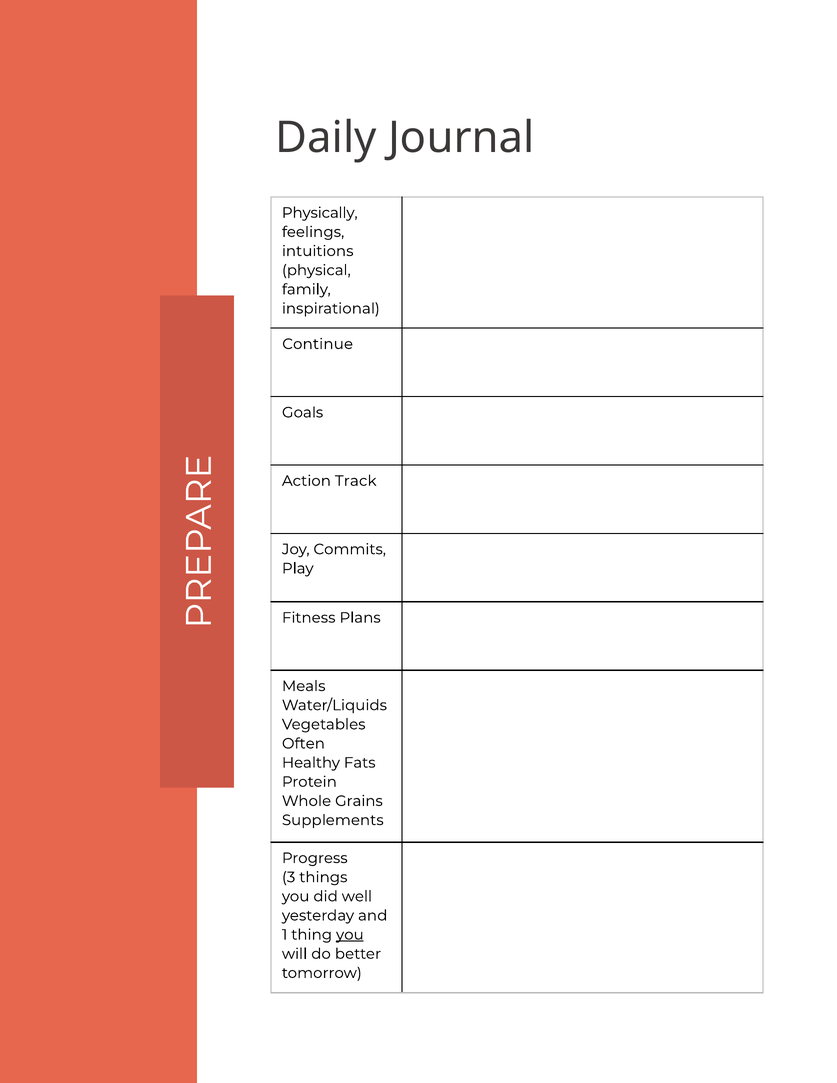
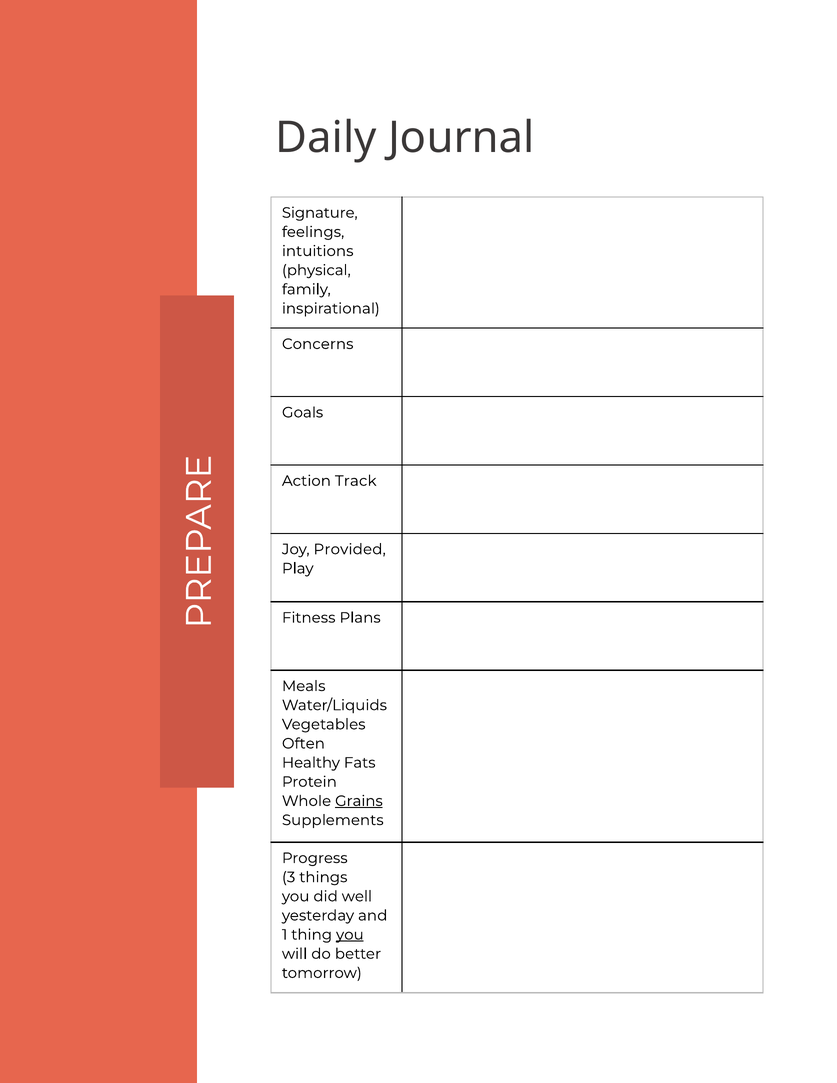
Physically: Physically -> Signature (320, 213)
Continue: Continue -> Concerns (318, 344)
Commits: Commits -> Provided (350, 549)
Grains underline: none -> present (359, 801)
